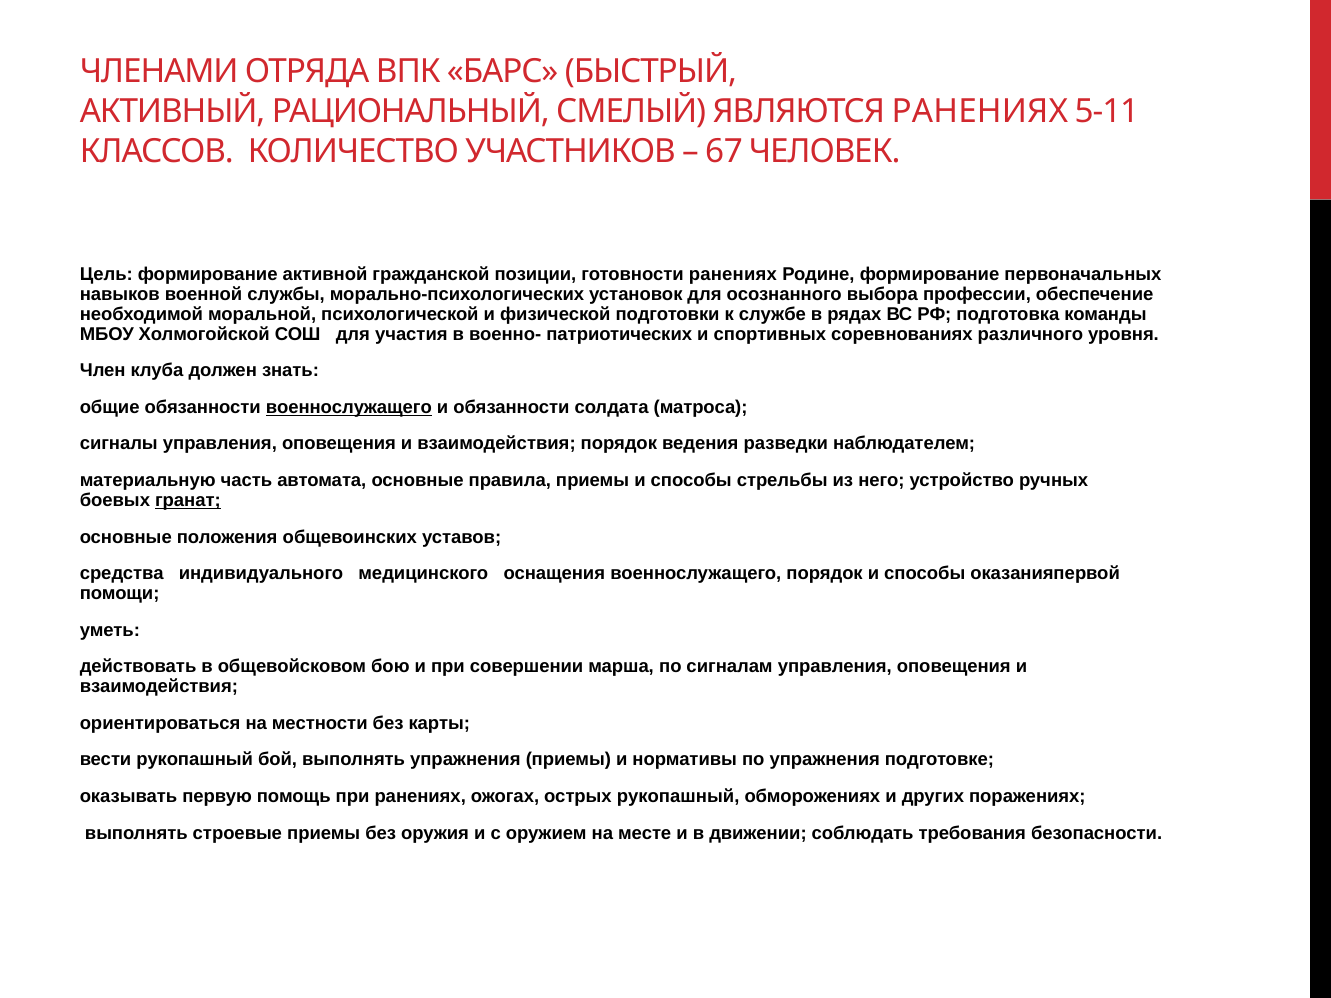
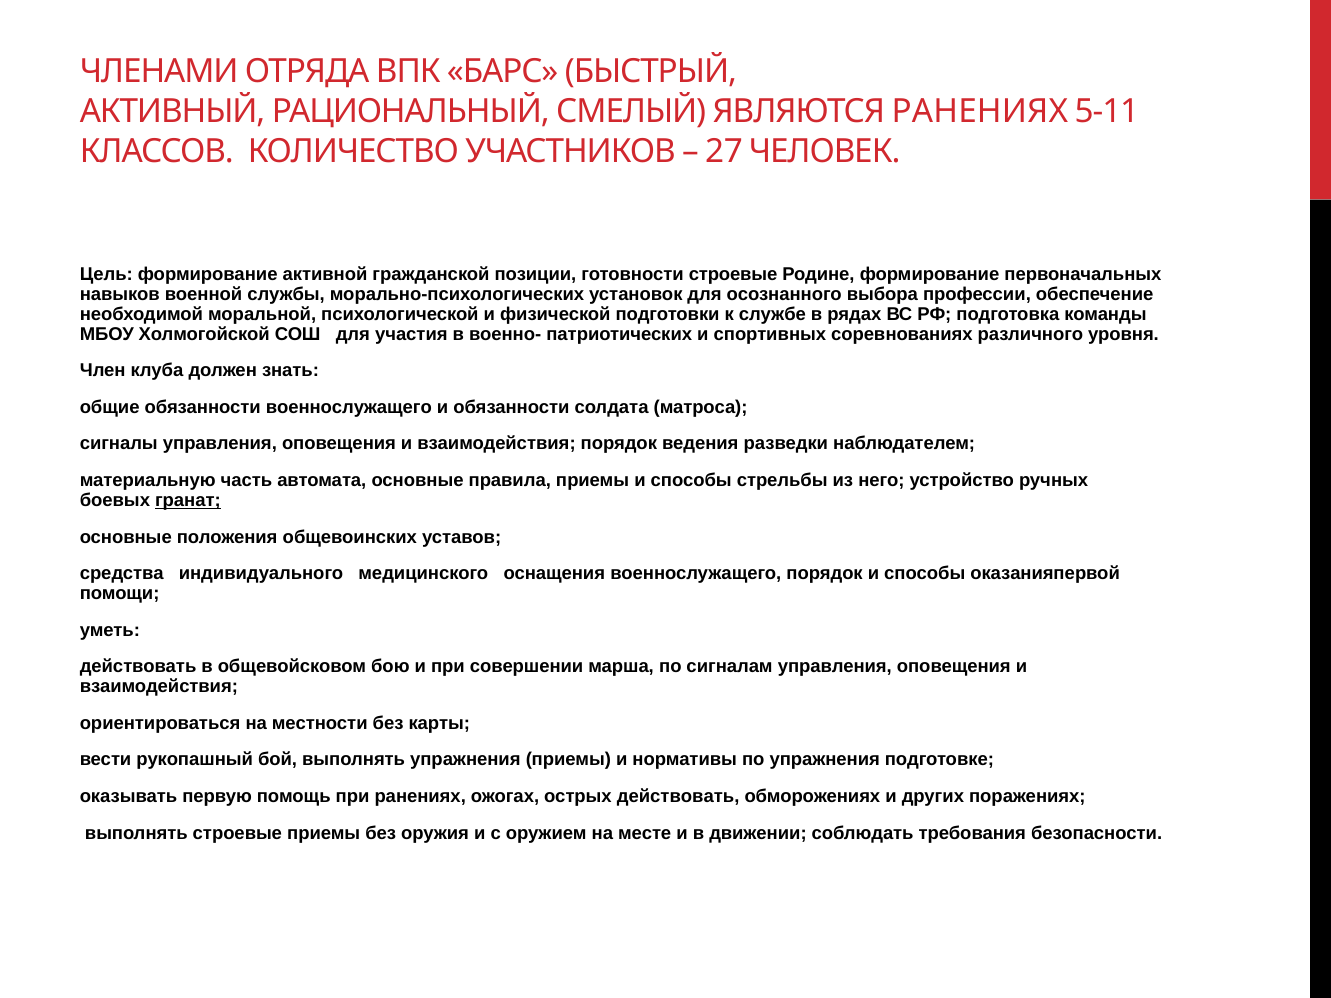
67: 67 -> 27 (724, 152)
готовности ранениях: ранениях -> строевые (733, 274)
военнослужащего underline: present -> none (349, 407)
острых рукопашный: рукопашный -> действовать (678, 797)
